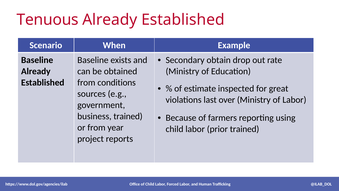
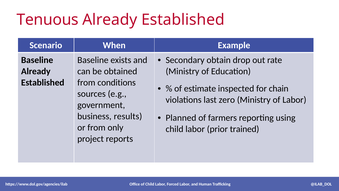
great: great -> chain (279, 88)
over: over -> zero (227, 100)
business trained: trained -> results (128, 116)
Because: Because -> Planned (181, 118)
year: year -> only (115, 127)
